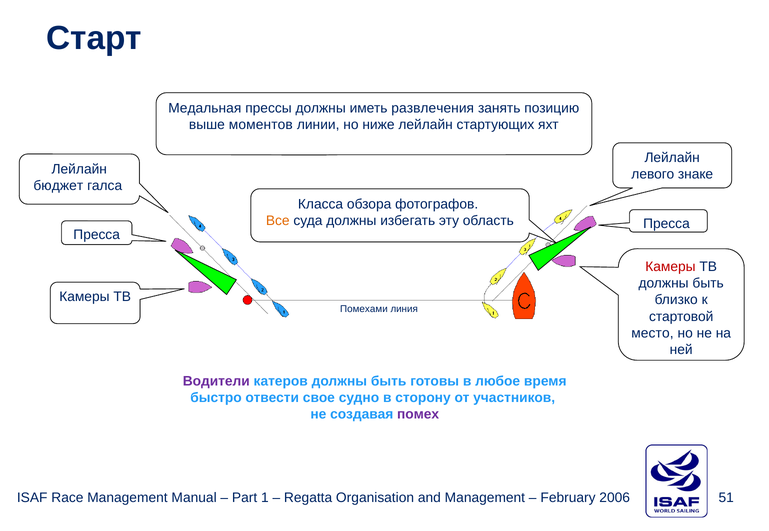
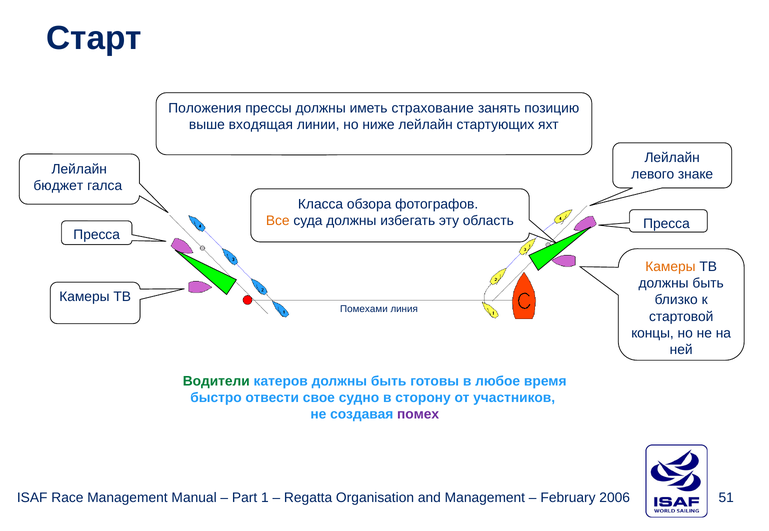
Медальная: Медальная -> Положения (205, 108)
развлечения: развлечения -> страхование (433, 108)
моментов: моментов -> входящая (261, 125)
Камеры colour: red -> orange (670, 267)
место: место -> концы (653, 333)
Водители colour: purple -> green (216, 381)
